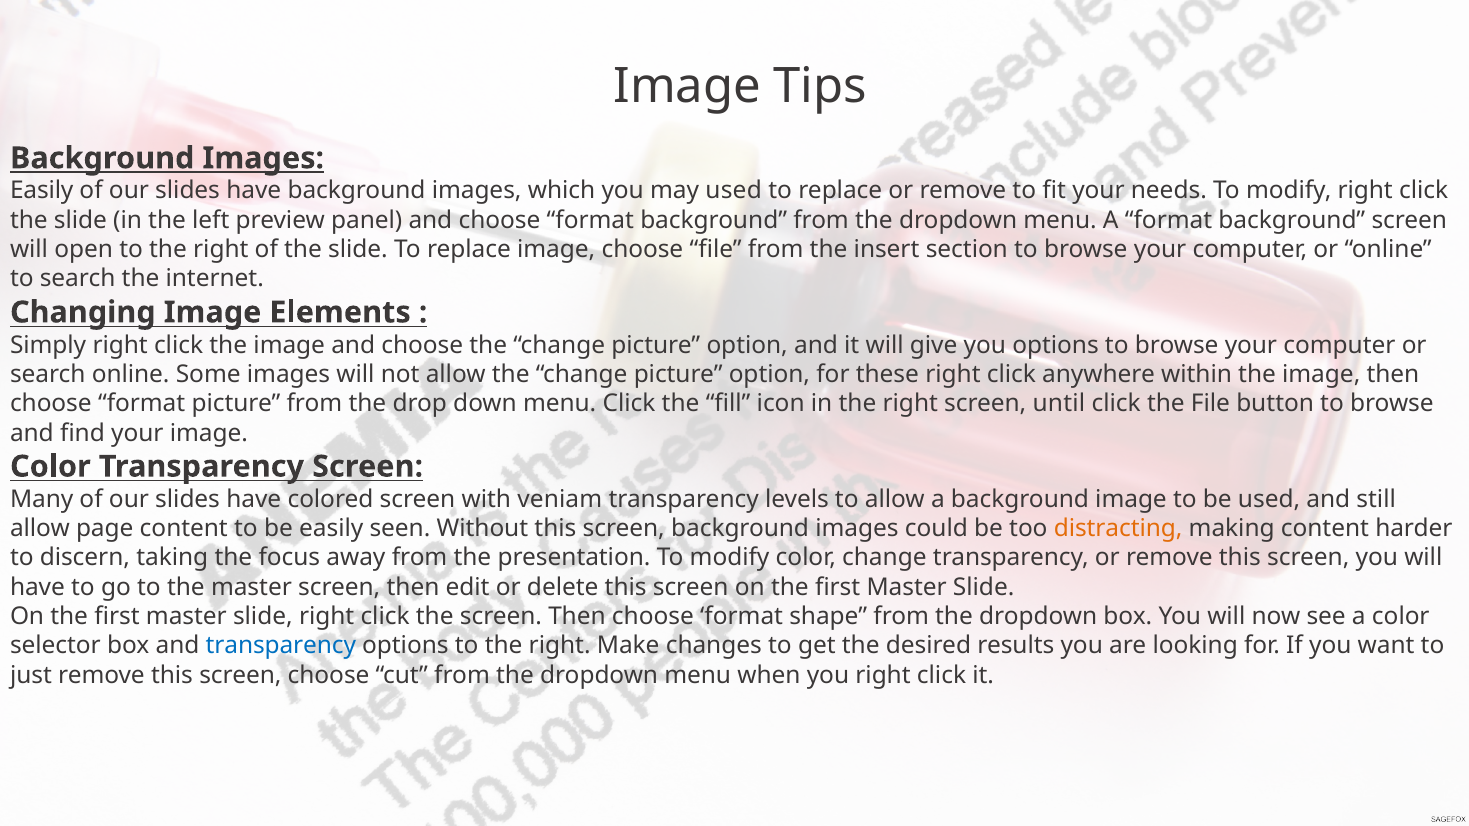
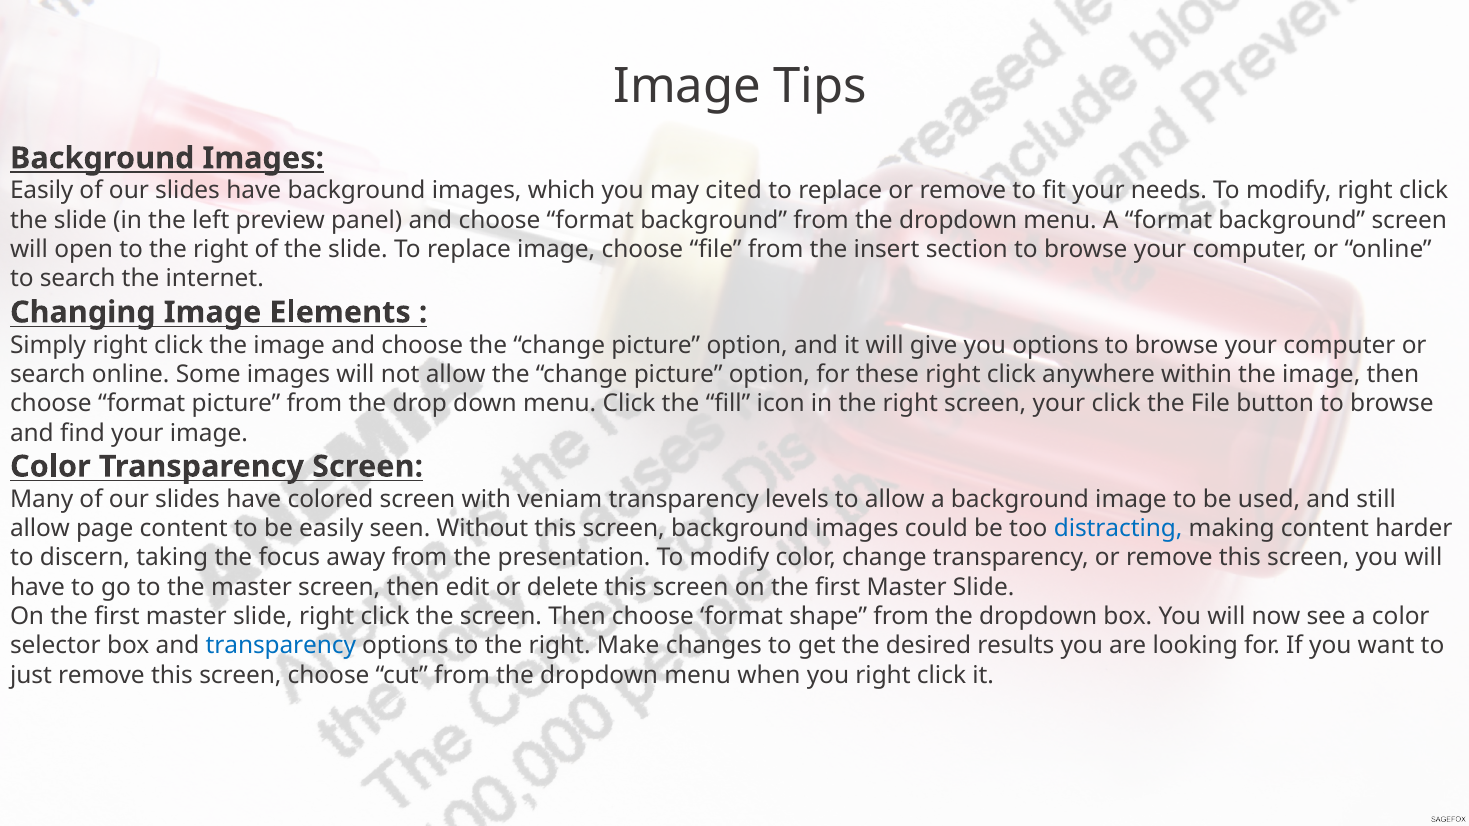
may used: used -> cited (734, 191)
screen until: until -> your (1059, 404)
distracting colour: orange -> blue (1118, 529)
